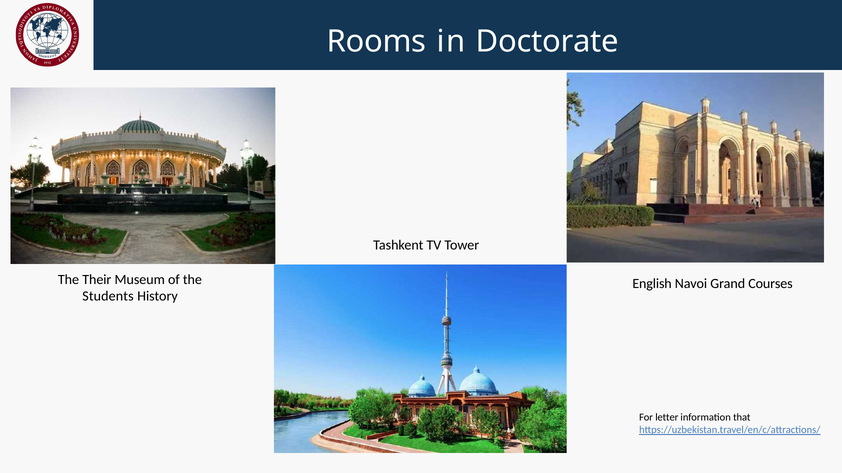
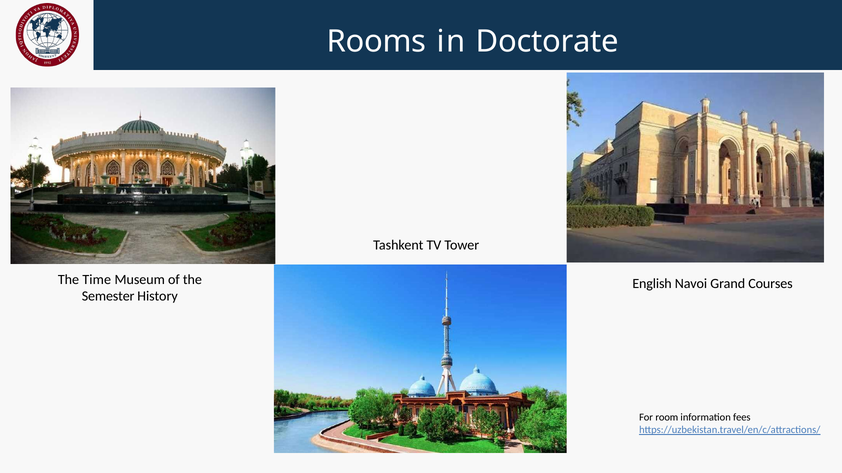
Their: Their -> Time (97, 280)
Students: Students -> Semester (108, 297)
letter: letter -> room (667, 418)
that: that -> fees (742, 418)
